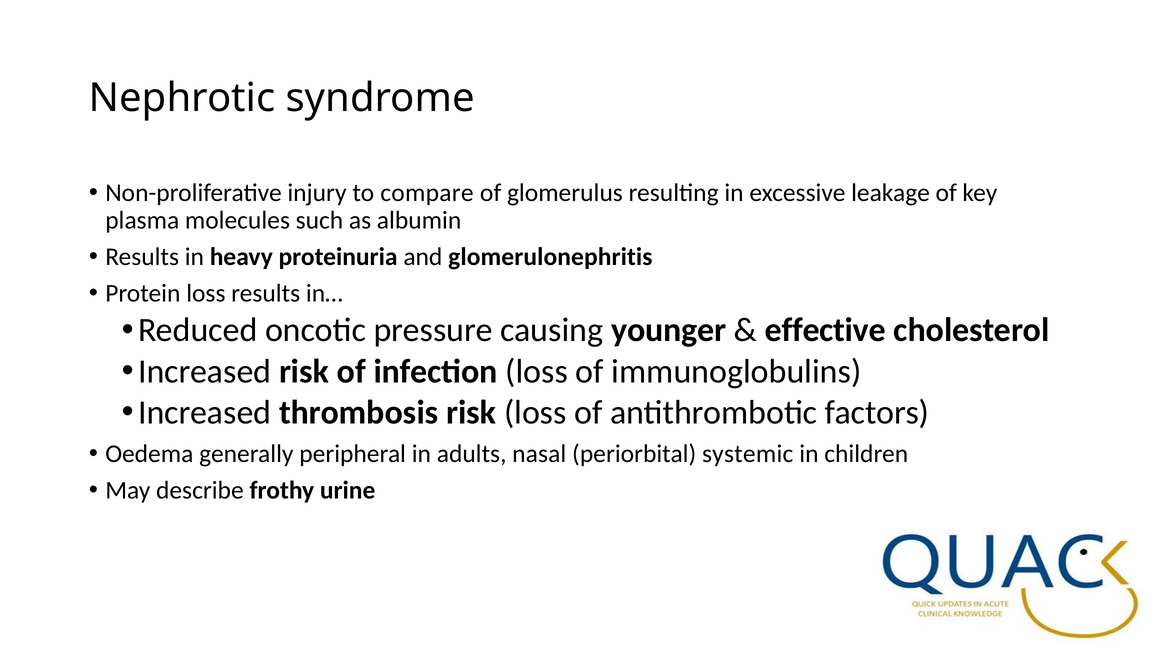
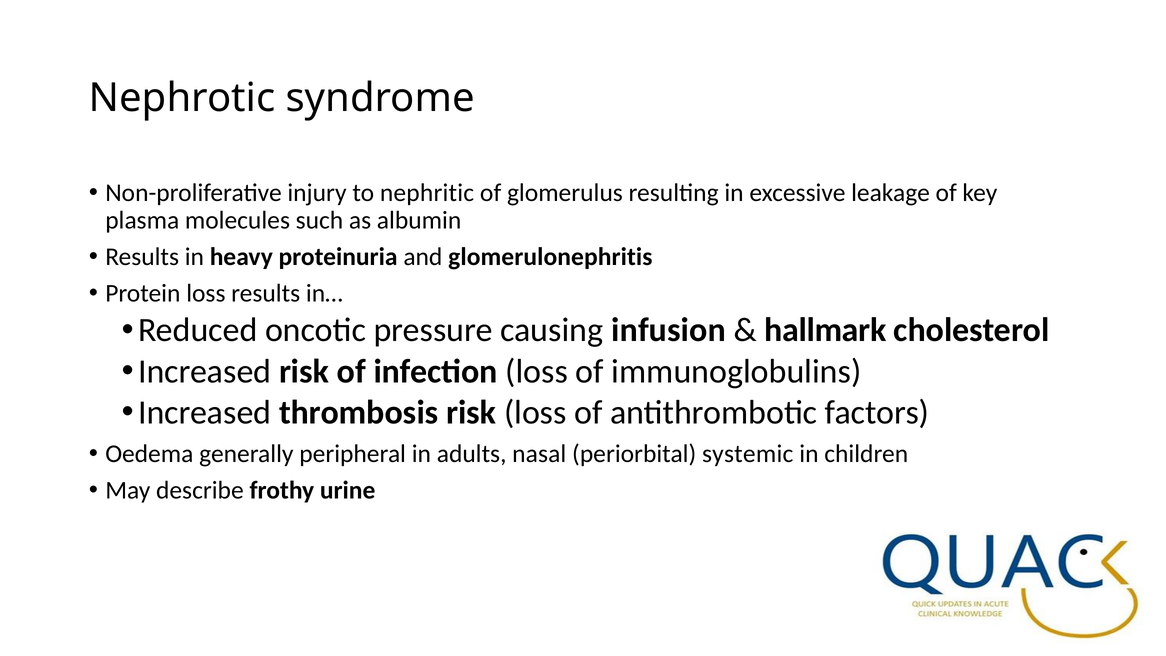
compare: compare -> nephritic (427, 193)
younger: younger -> infusion (669, 330)
effective: effective -> hallmark (825, 330)
